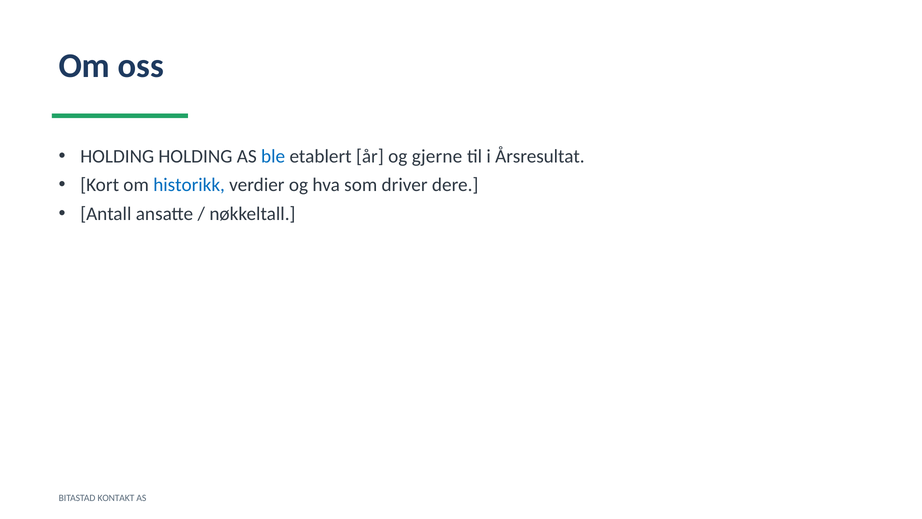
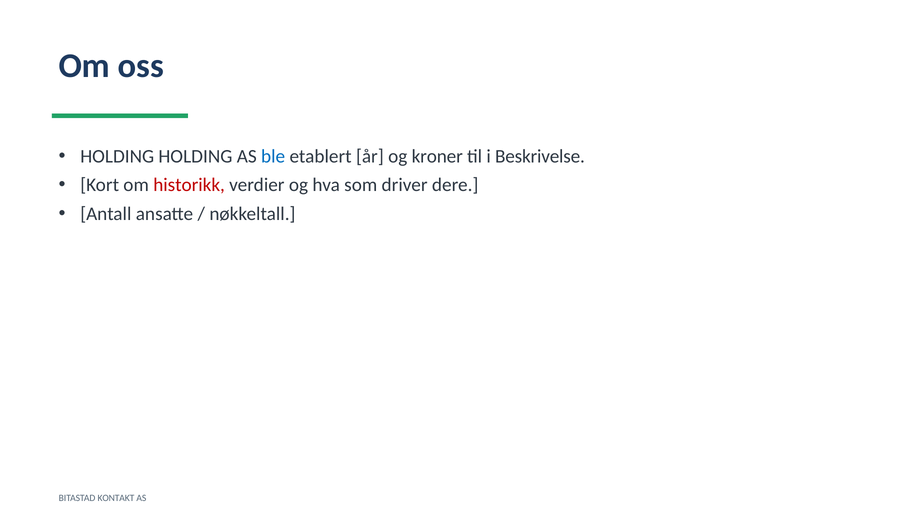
gjerne: gjerne -> kroner (437, 156)
Årsresultat: Årsresultat -> Beskrivelse (540, 156)
historikk colour: blue -> red (189, 185)
